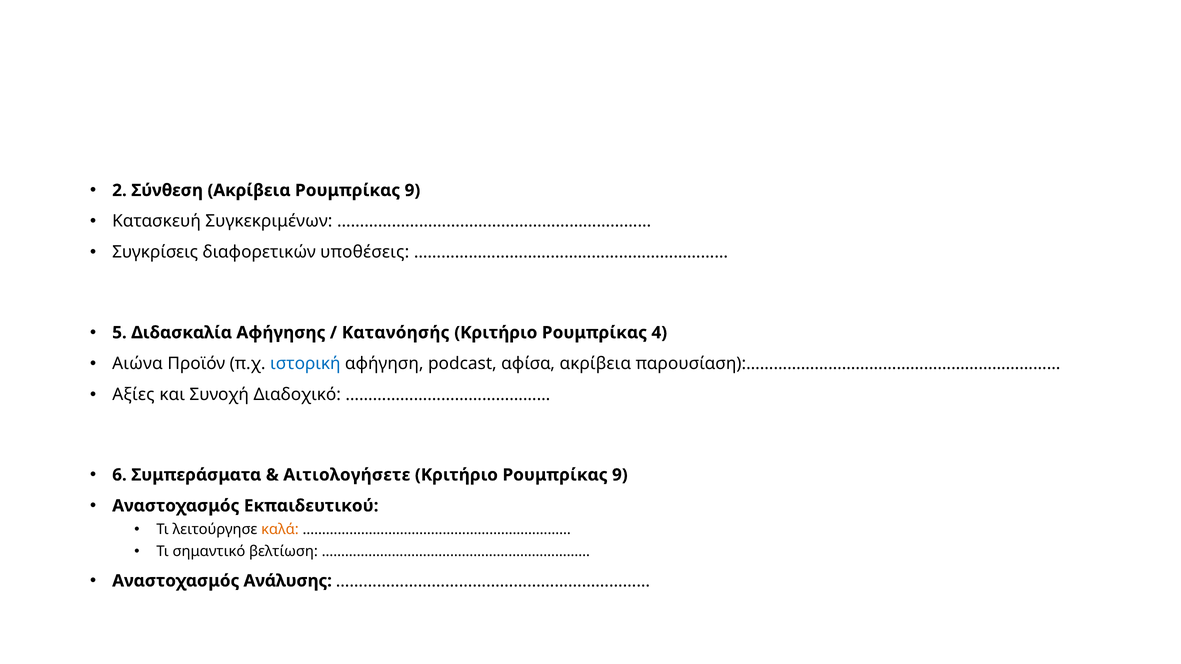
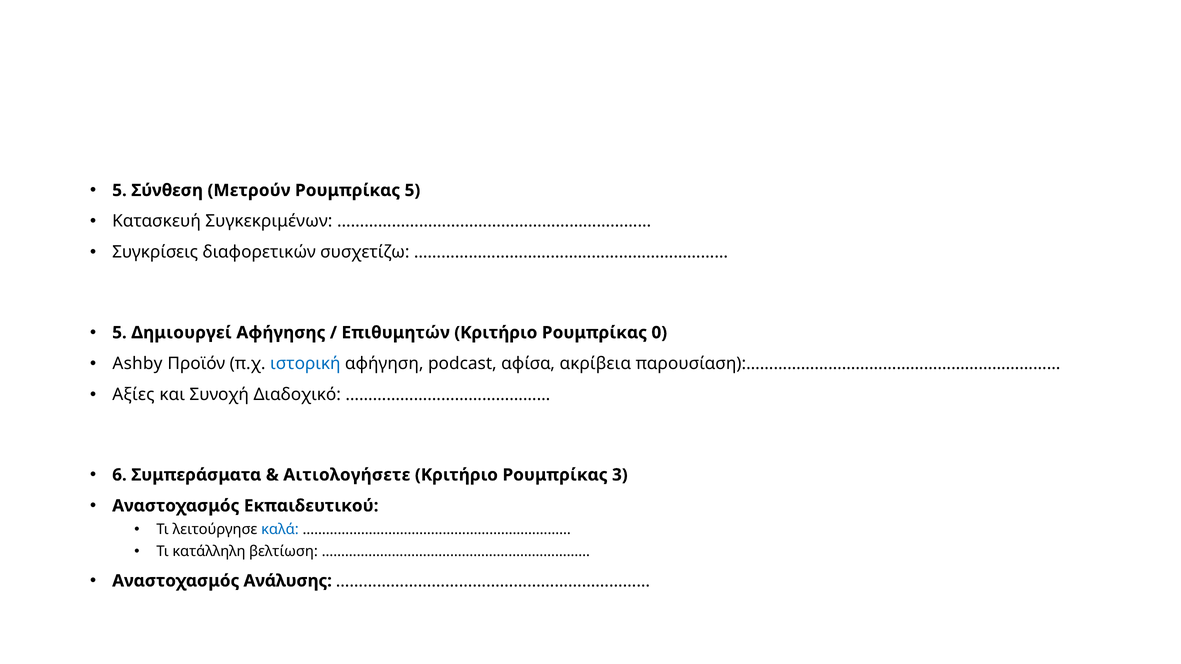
2: 2 -> 5 (119, 190)
Σύνθεση Ακρίβεια: Ακρίβεια -> Μετρούν (249, 190)
9: 9 -> 5 (412, 190)
υποθέσεις: υποθέσεις -> συσχετίζω (365, 252)
Διδασκαλία: Διδασκαλία -> Δημιουργεί (182, 333)
Κατανόησής: Κατανόησής -> Επιθυμητών (396, 333)
4: 4 -> 0 (659, 333)
Αιώνα: Αιώνα -> Ashby (137, 364)
Κριτήριο Ρουμπρίκας 9: 9 -> 3 (620, 475)
καλά colour: orange -> blue (280, 529)
σημαντικό: σημαντικό -> κατάλληλη (209, 552)
